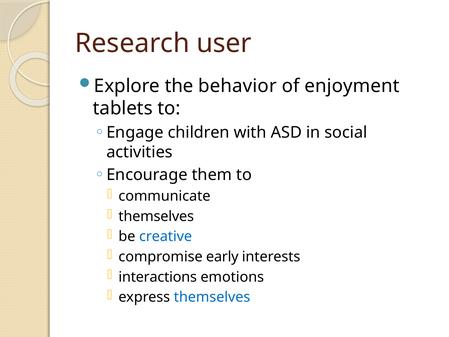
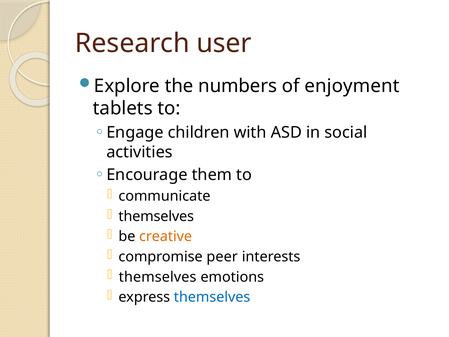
behavior: behavior -> numbers (238, 86)
creative colour: blue -> orange (166, 236)
early: early -> peer (222, 257)
interactions: interactions -> themselves (158, 277)
